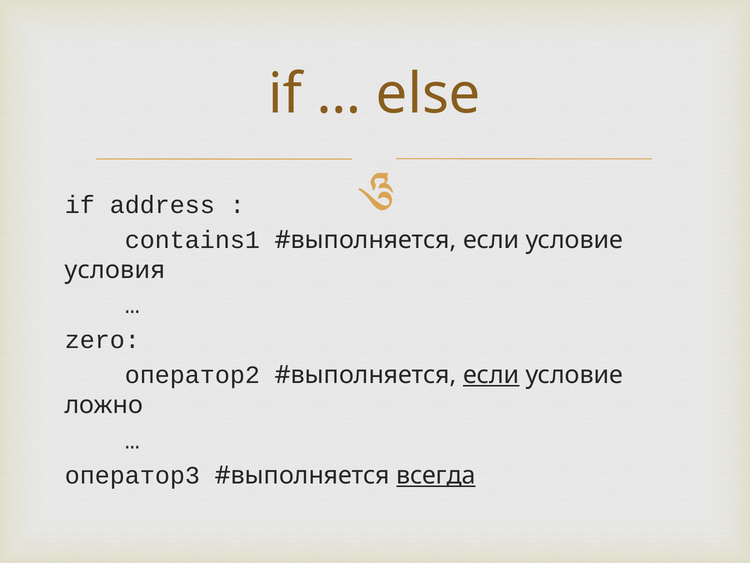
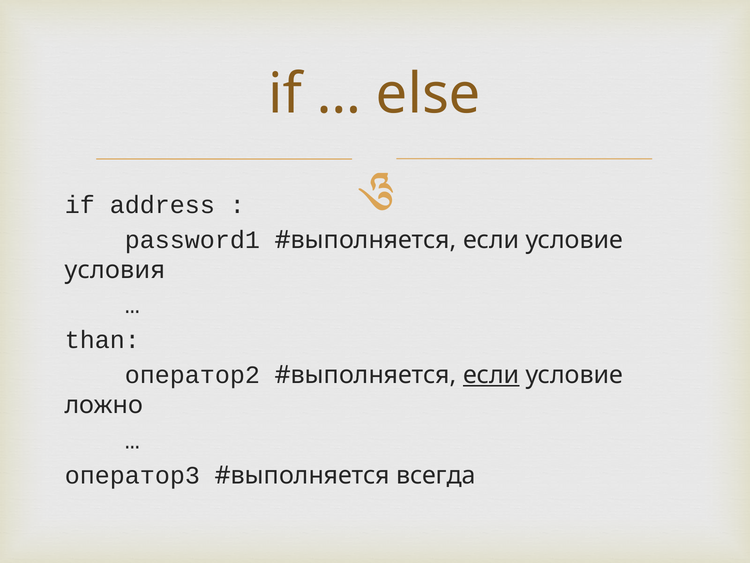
contains1: contains1 -> password1 (192, 240)
zero: zero -> than (102, 340)
всегда underline: present -> none (436, 475)
